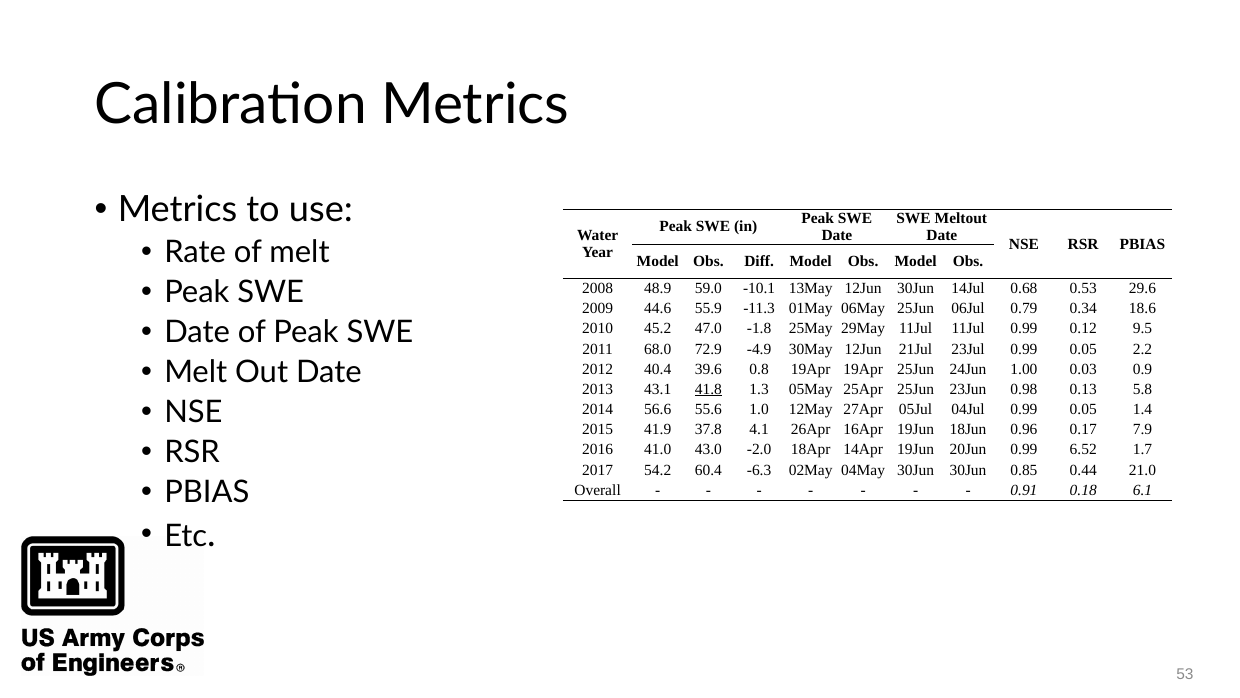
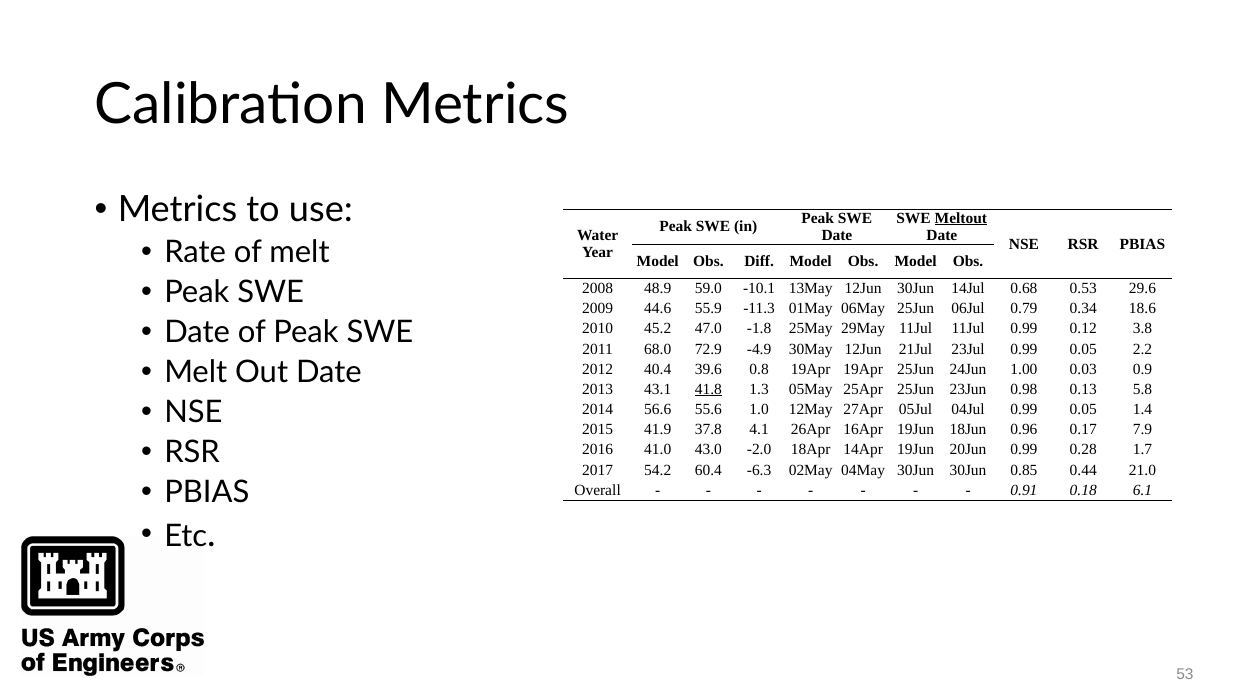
Meltout underline: none -> present (961, 218)
9.5: 9.5 -> 3.8 (1143, 329)
6.52: 6.52 -> 0.28 (1083, 449)
